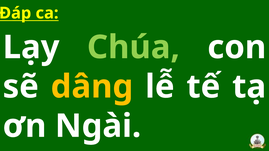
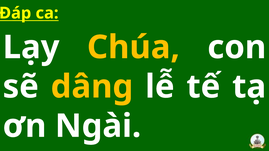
Chúa colour: light green -> yellow (133, 47)
